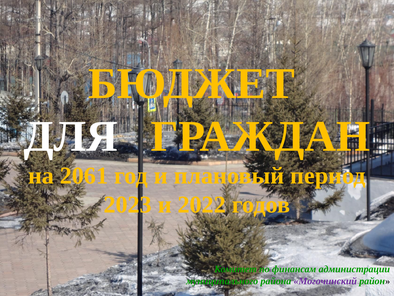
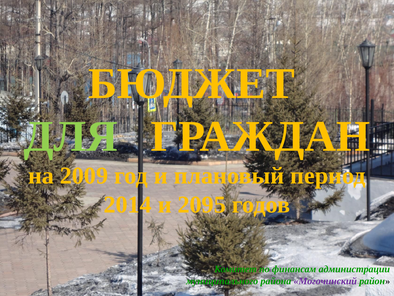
ДЛЯ colour: white -> light green (71, 136)
2061: 2061 -> 2009 (84, 175)
2023: 2023 -> 2014 (128, 204)
2022: 2022 -> 2095 (202, 204)
